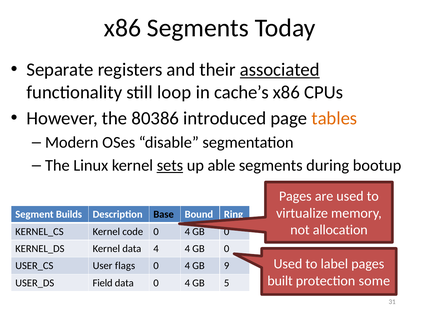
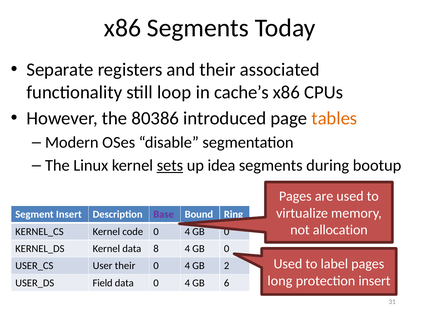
associated underline: present -> none (280, 70)
able: able -> idea (221, 165)
Segment Builds: Builds -> Insert (69, 214)
Base colour: black -> purple (164, 214)
data 4: 4 -> 8 (156, 248)
User flags: flags -> their (125, 266)
9: 9 -> 2 (227, 266)
built: built -> long (280, 281)
protection some: some -> insert (374, 281)
5: 5 -> 6 (227, 283)
